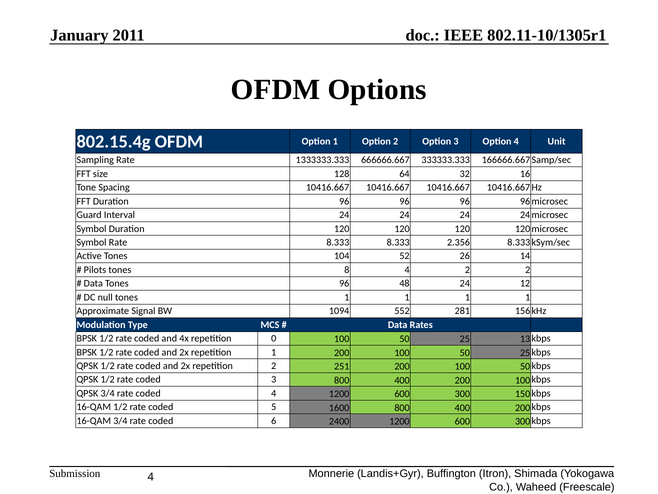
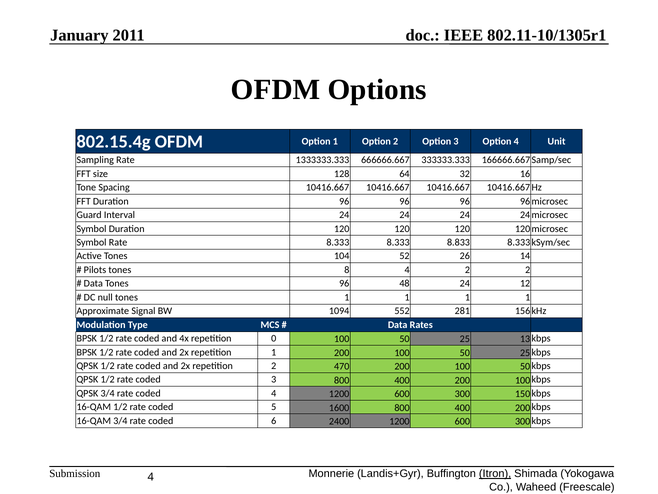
2.356: 2.356 -> 8.833 (458, 242)
251: 251 -> 470 (342, 366)
Itron underline: none -> present (495, 473)
